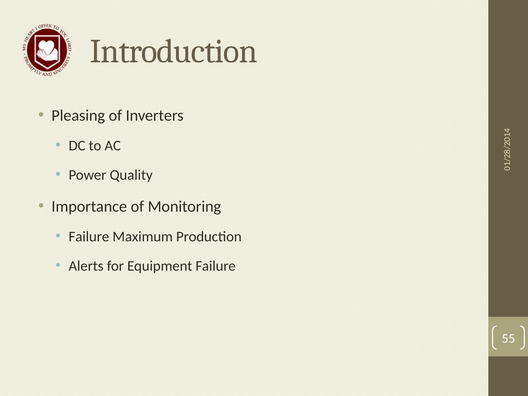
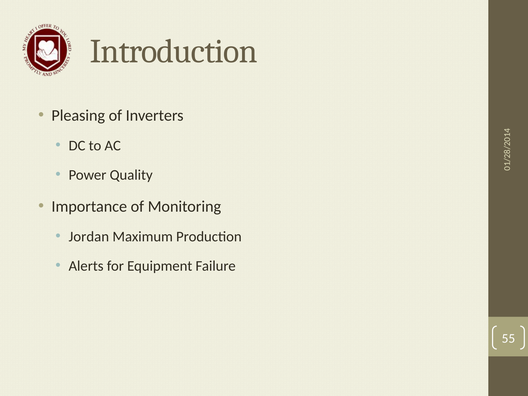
Failure: Failure -> Jordan (89, 237)
